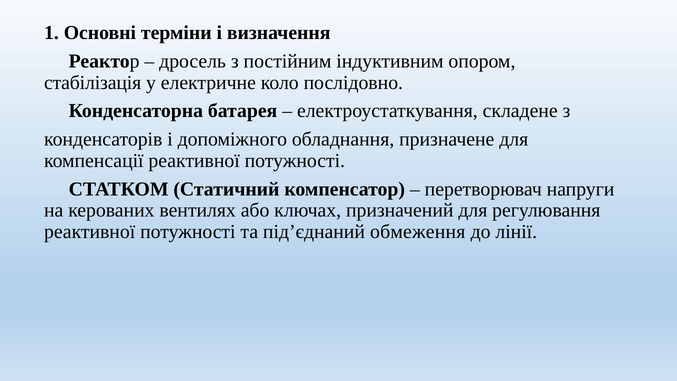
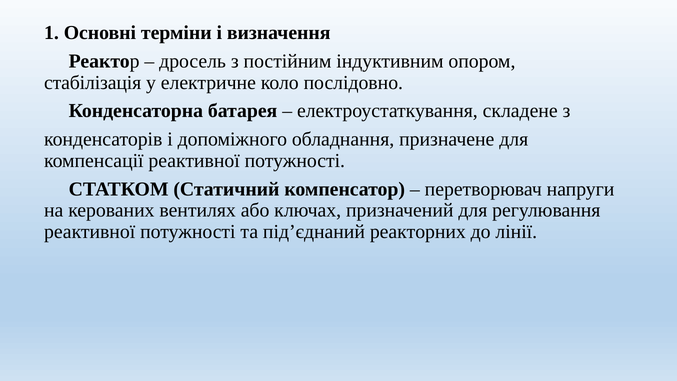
обмеження: обмеження -> реакторних (418, 231)
